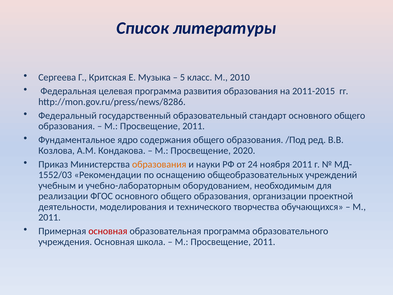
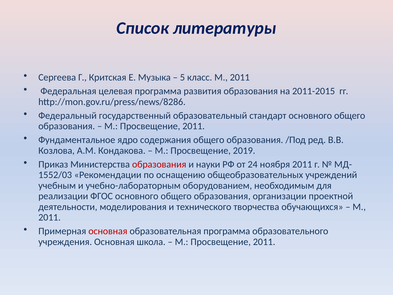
класс М 2010: 2010 -> 2011 (240, 77)
2020: 2020 -> 2019 (244, 150)
образования colour: orange -> red (159, 164)
